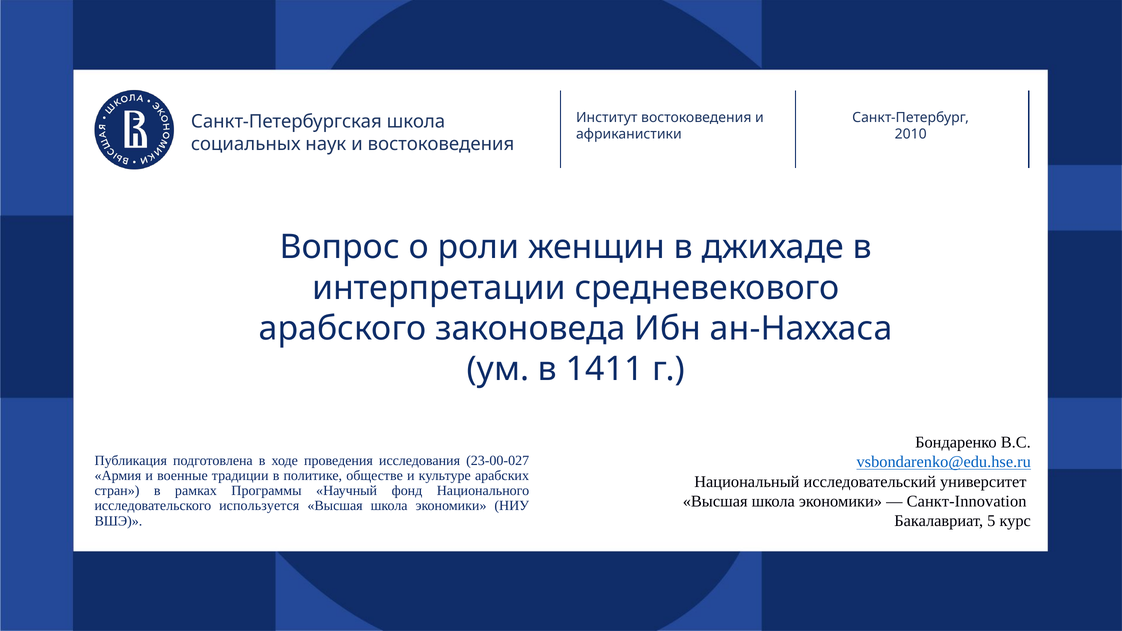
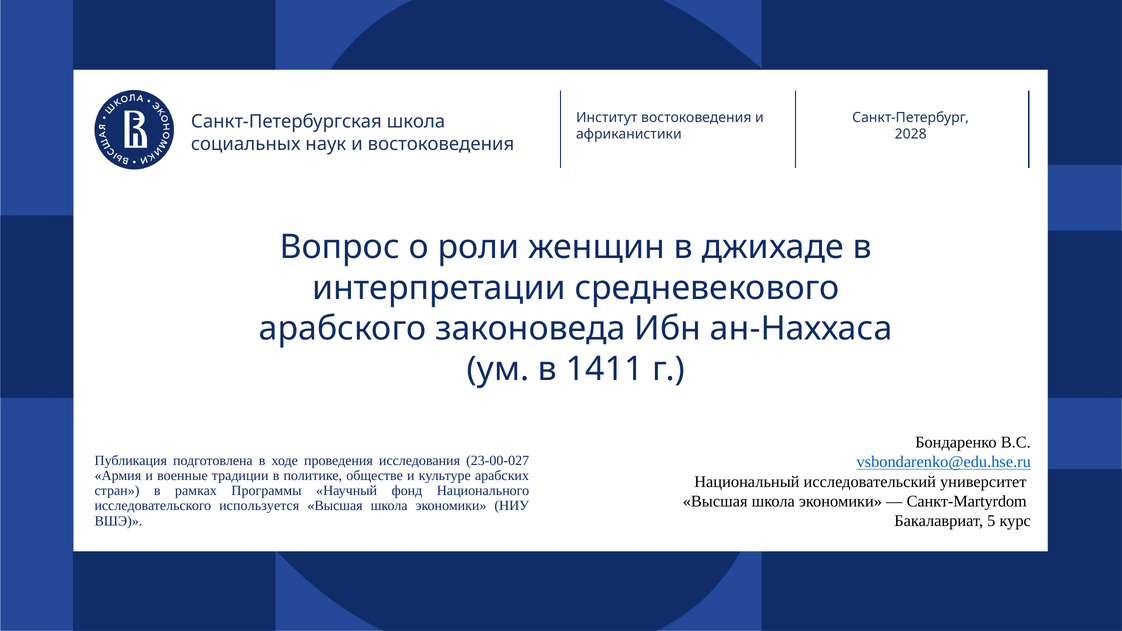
2010: 2010 -> 2028 (911, 134)
Санкт-Innovation: Санкт-Innovation -> Санкт-Martyrdom (967, 501)
